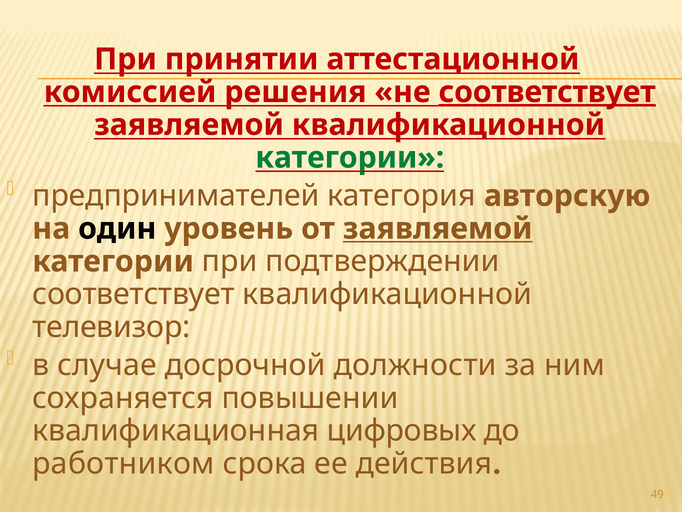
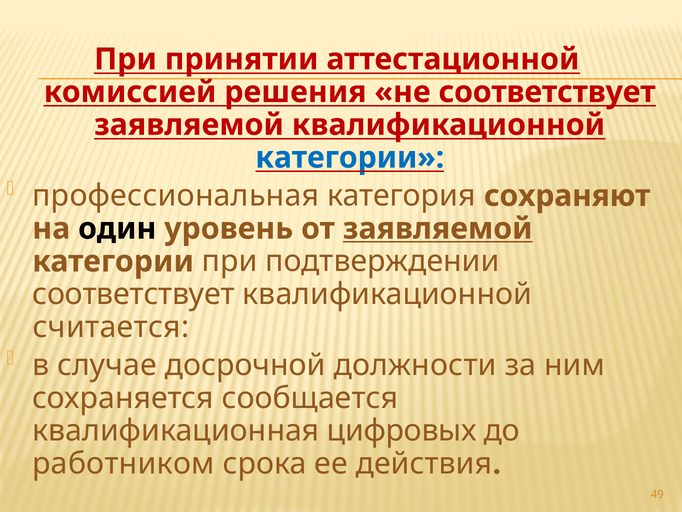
соответствует underline: present -> none (547, 92)
категории colour: green -> blue (350, 157)
предпринимателей: предпринимателей -> профессиональная (176, 196)
авторскую: авторскую -> сохраняют (567, 196)
телевизор: телевизор -> считается (111, 327)
повышении: повышении -> сообщается (310, 398)
